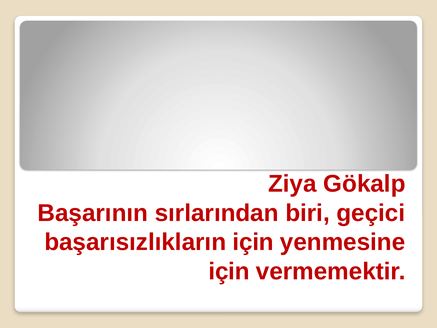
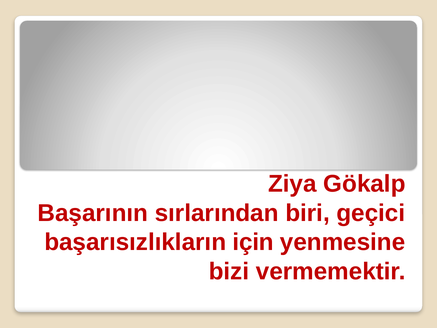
için: için -> bizi (229, 271)
